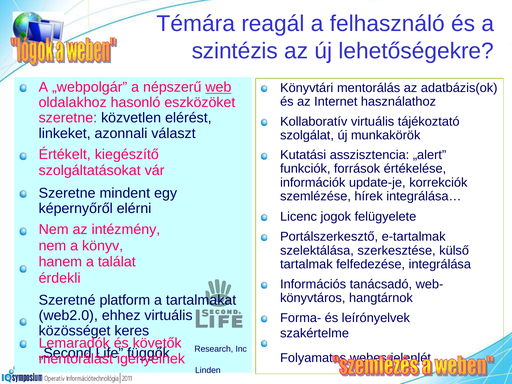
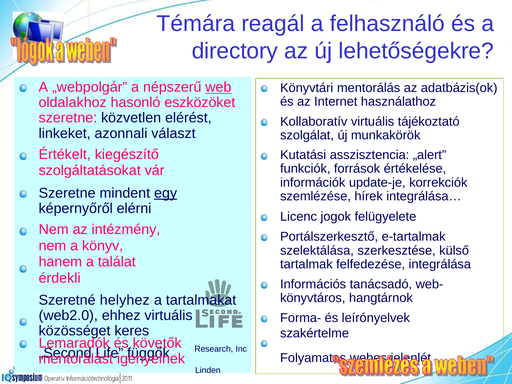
szintézis: szintézis -> directory (235, 51)
egy underline: none -> present (166, 193)
platform: platform -> helyhez (125, 300)
